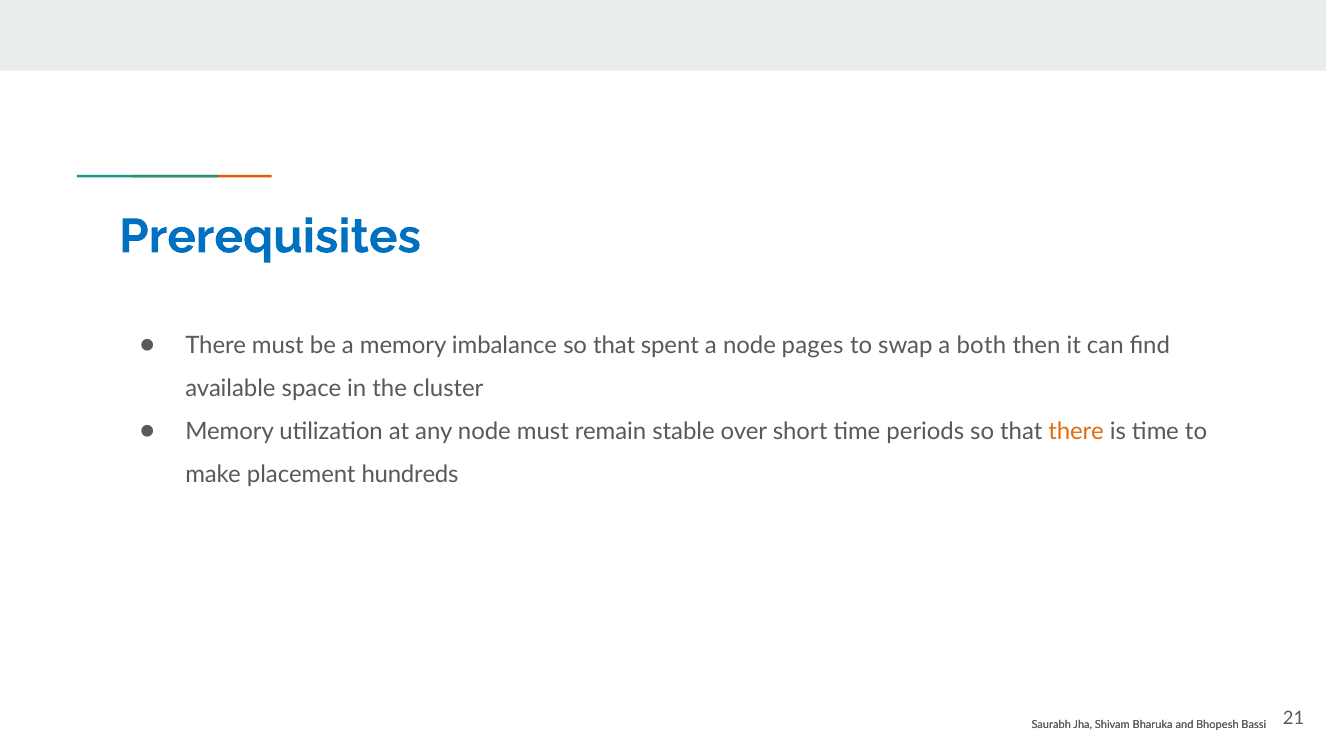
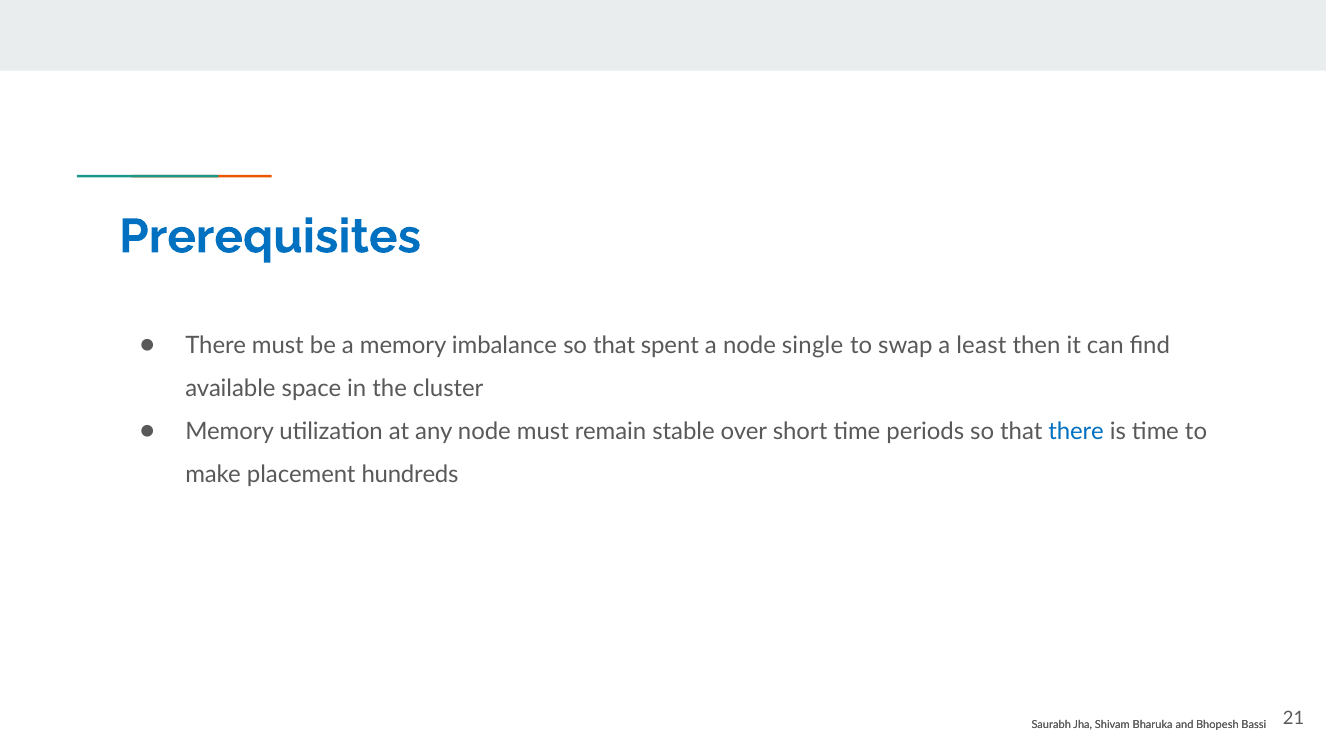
pages: pages -> single (813, 345)
both: both -> least (981, 345)
there colour: orange -> blue (1076, 431)
